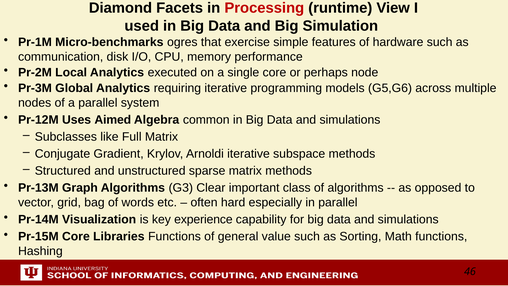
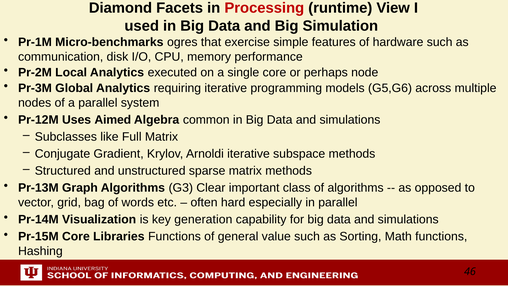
experience: experience -> generation (203, 219)
